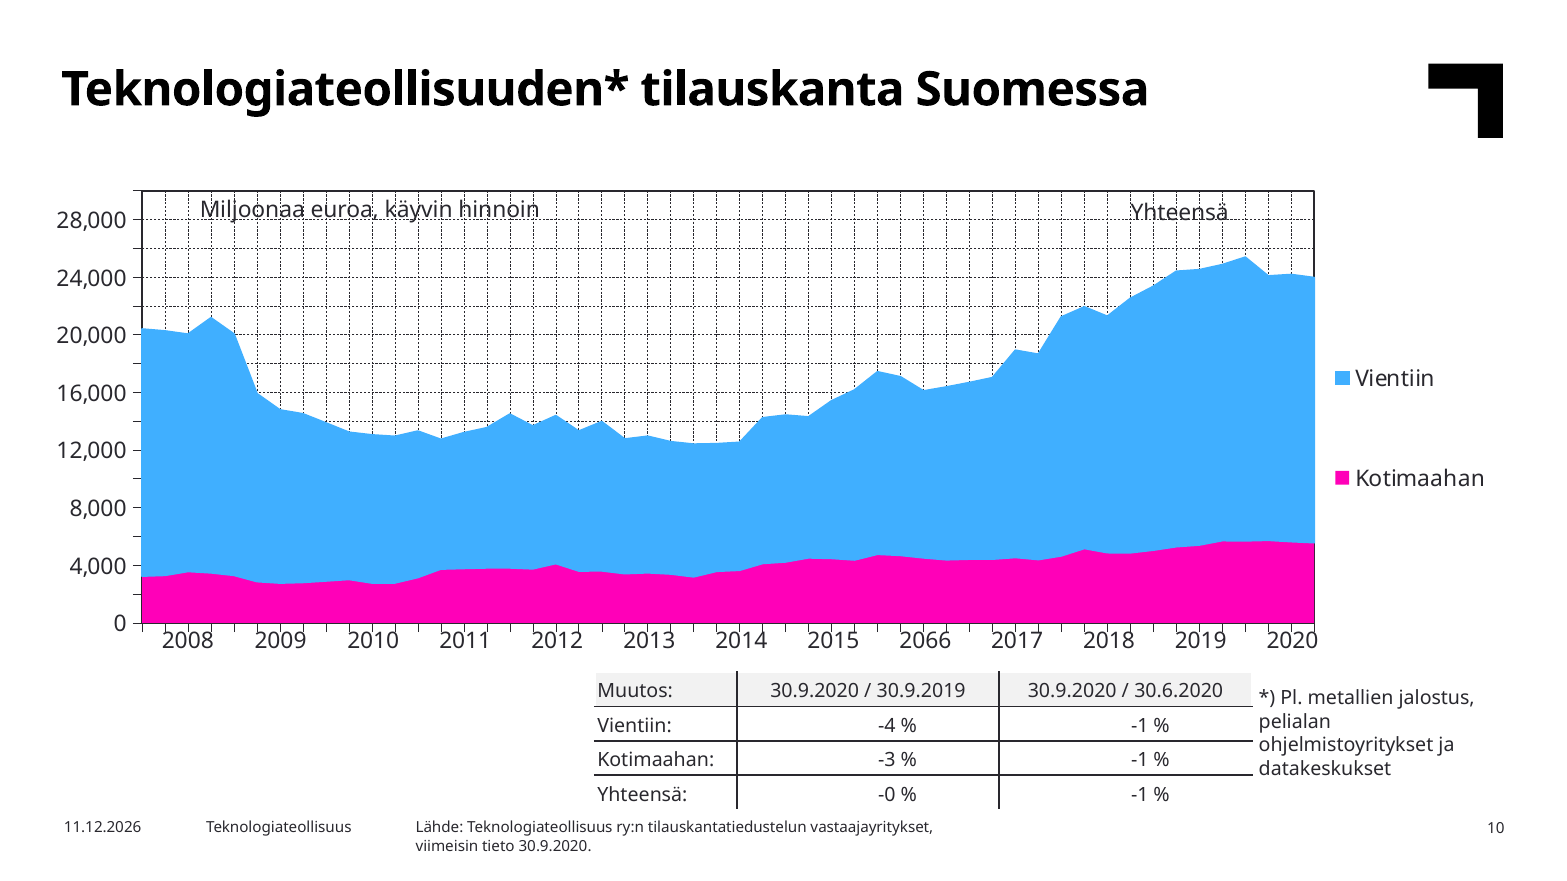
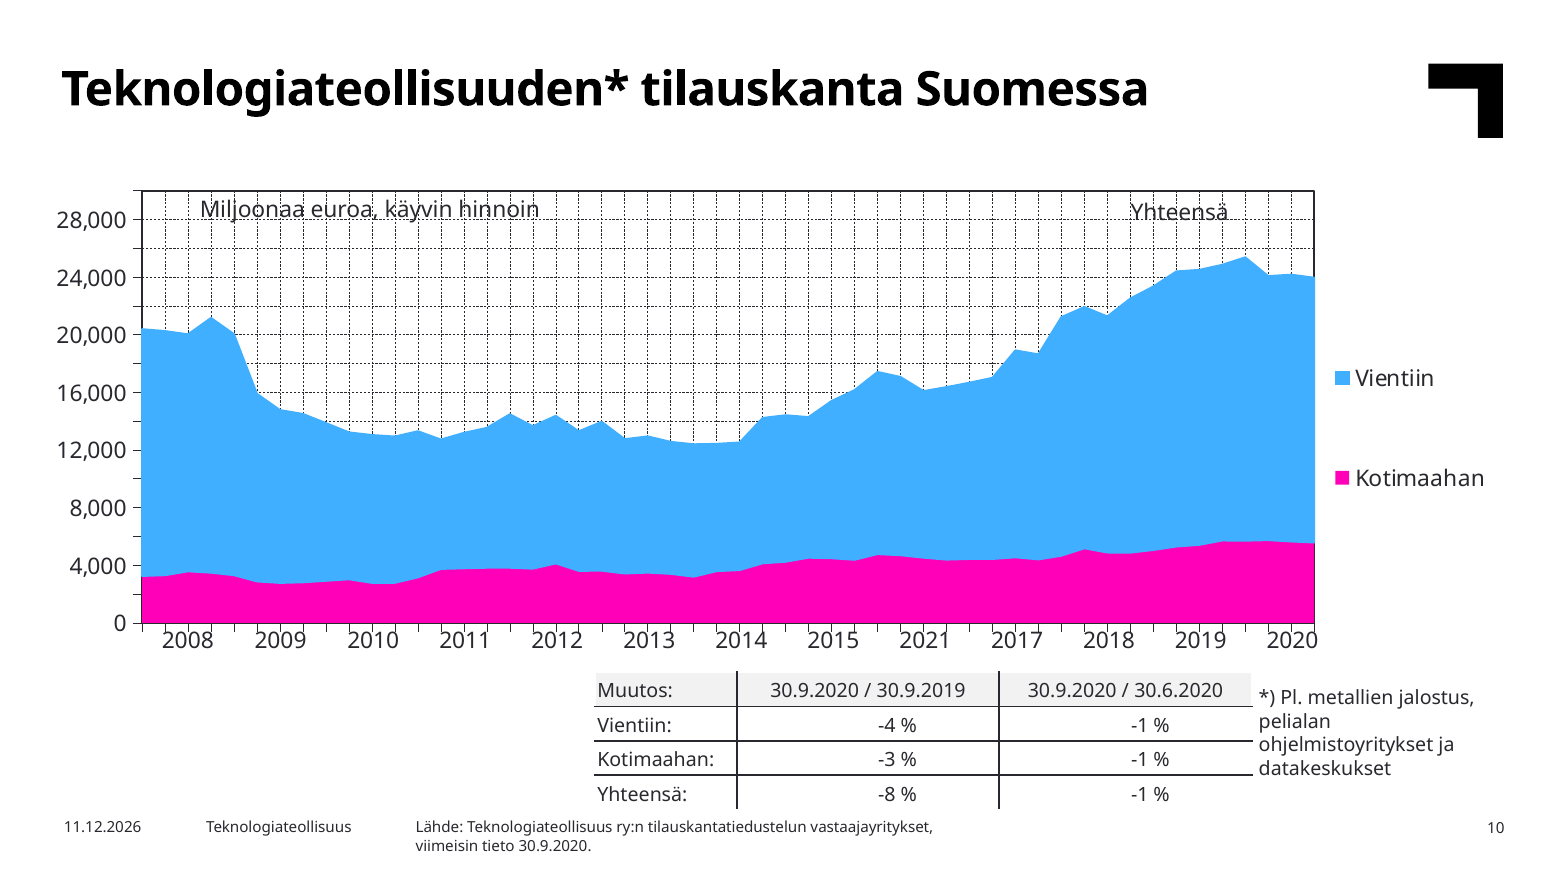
2066: 2066 -> 2021 (925, 642)
-0: -0 -> -8 (887, 795)
